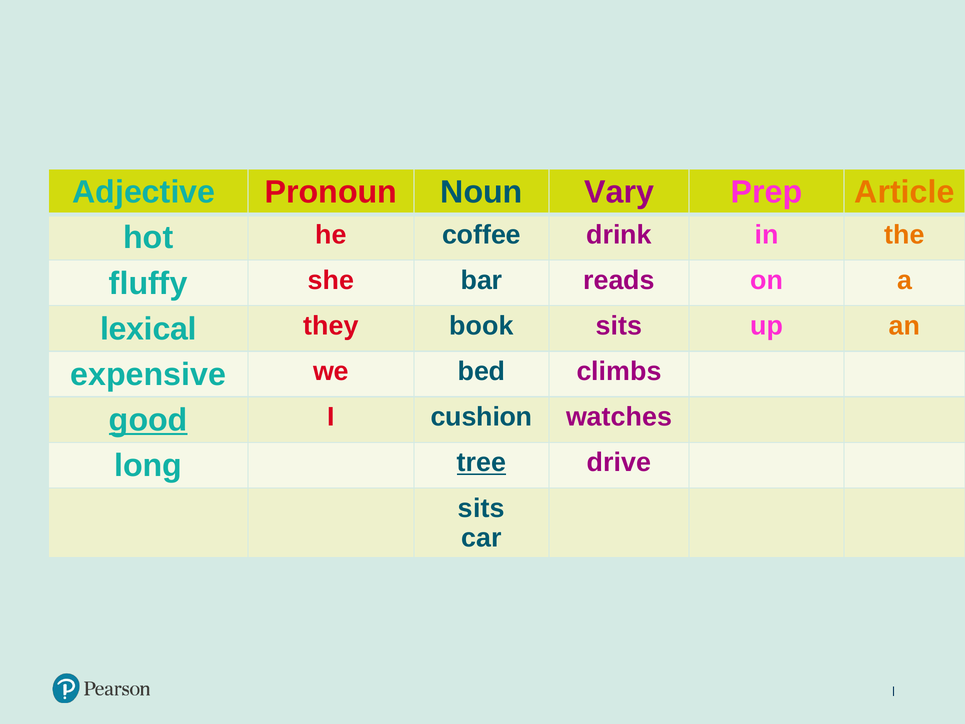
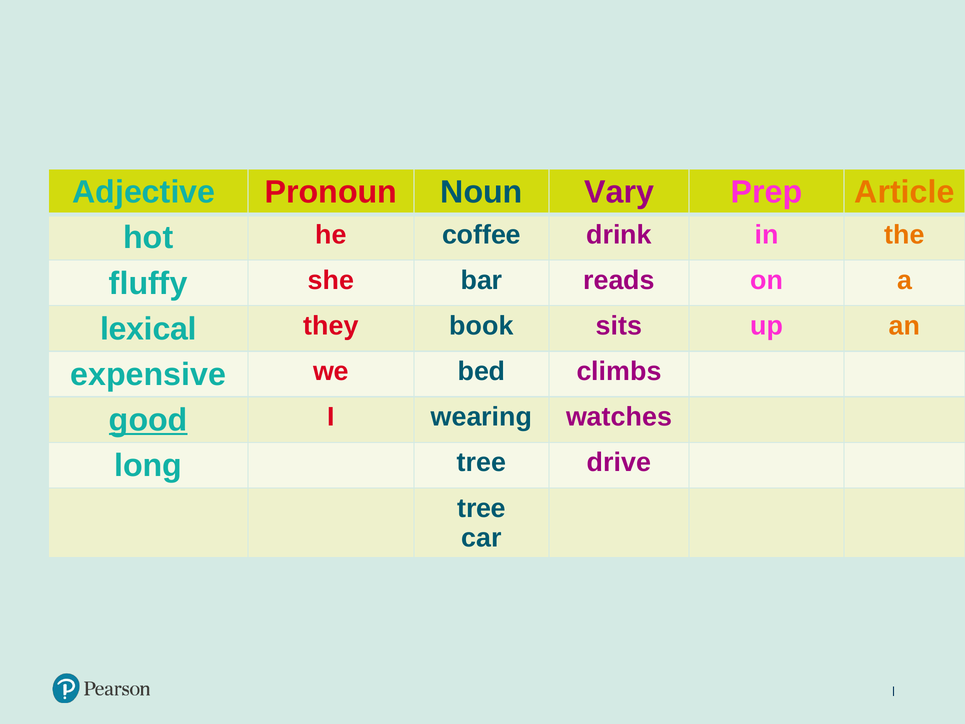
cushion: cushion -> wearing (481, 417)
tree underline: present -> none (481, 462)
sits: sits -> tree (482, 508)
